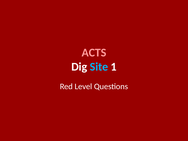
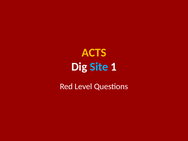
ACTS colour: pink -> yellow (94, 53)
